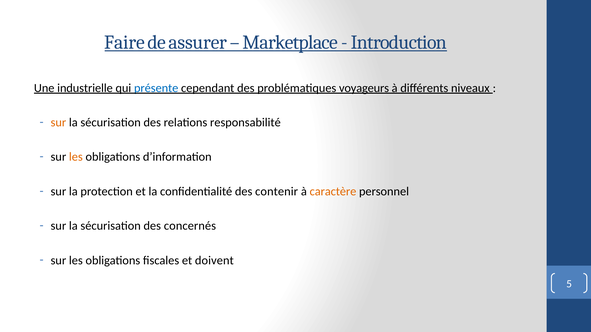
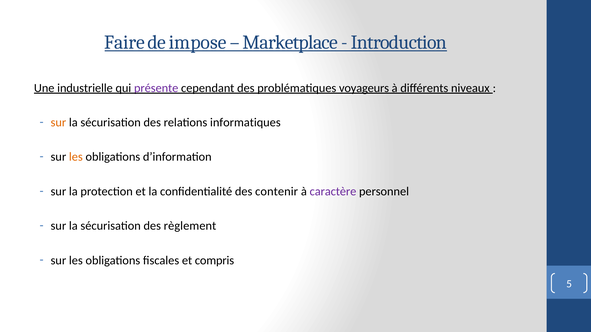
assurer: assurer -> impose (198, 42)
présente colour: blue -> purple (156, 88)
responsabilité: responsabilité -> informatiques (245, 123)
caractère colour: orange -> purple (333, 192)
concernés: concernés -> règlement (190, 226)
doivent: doivent -> compris (214, 261)
